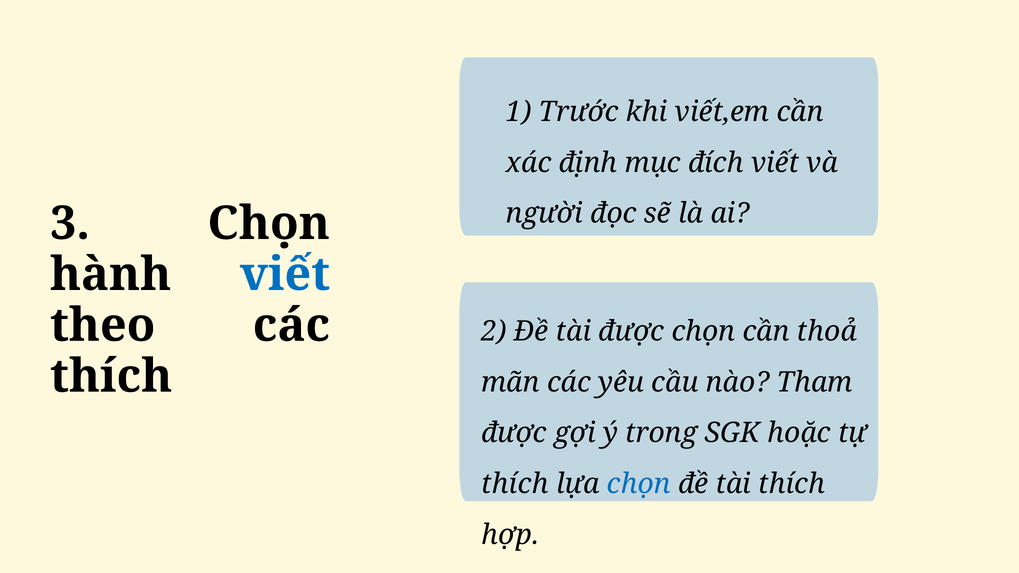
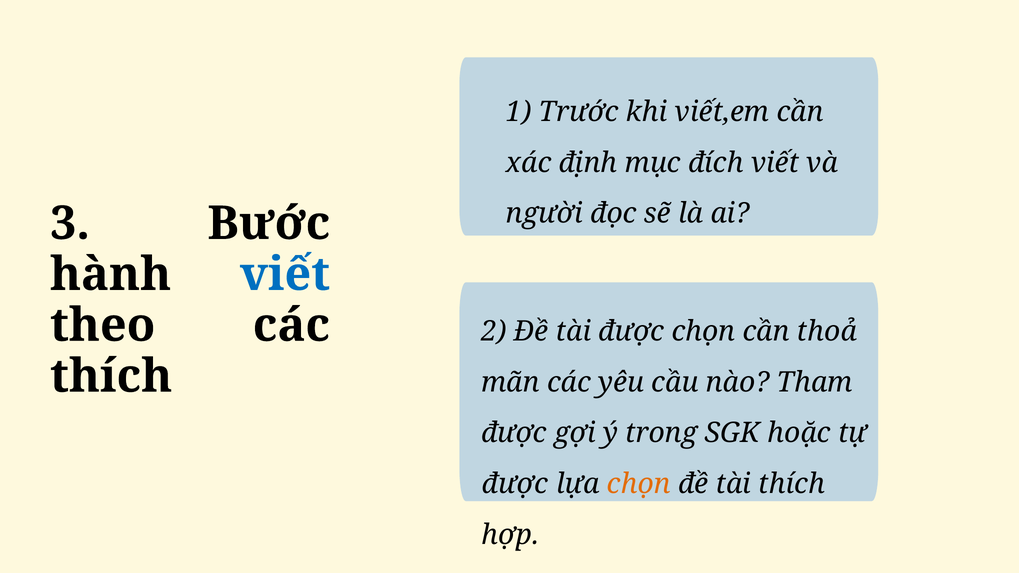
3 Chọn: Chọn -> Bước (269, 224)
thích: thích -> được (515, 484)
chọn colour: blue -> orange (639, 484)
